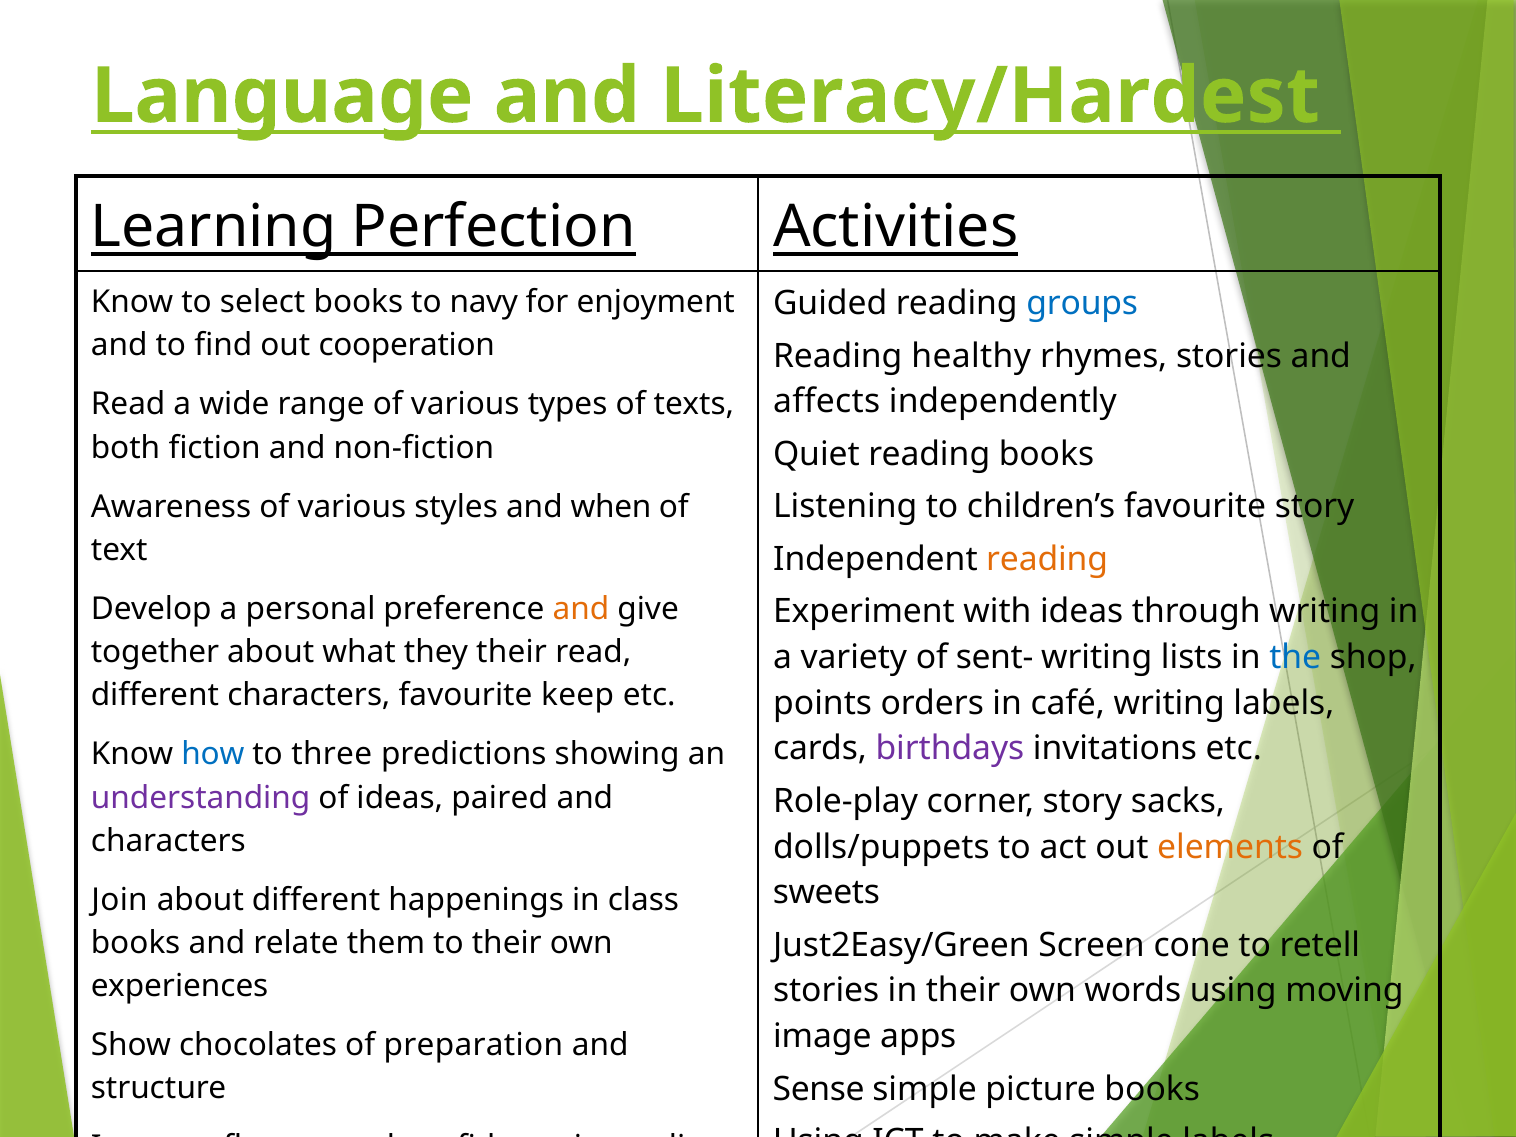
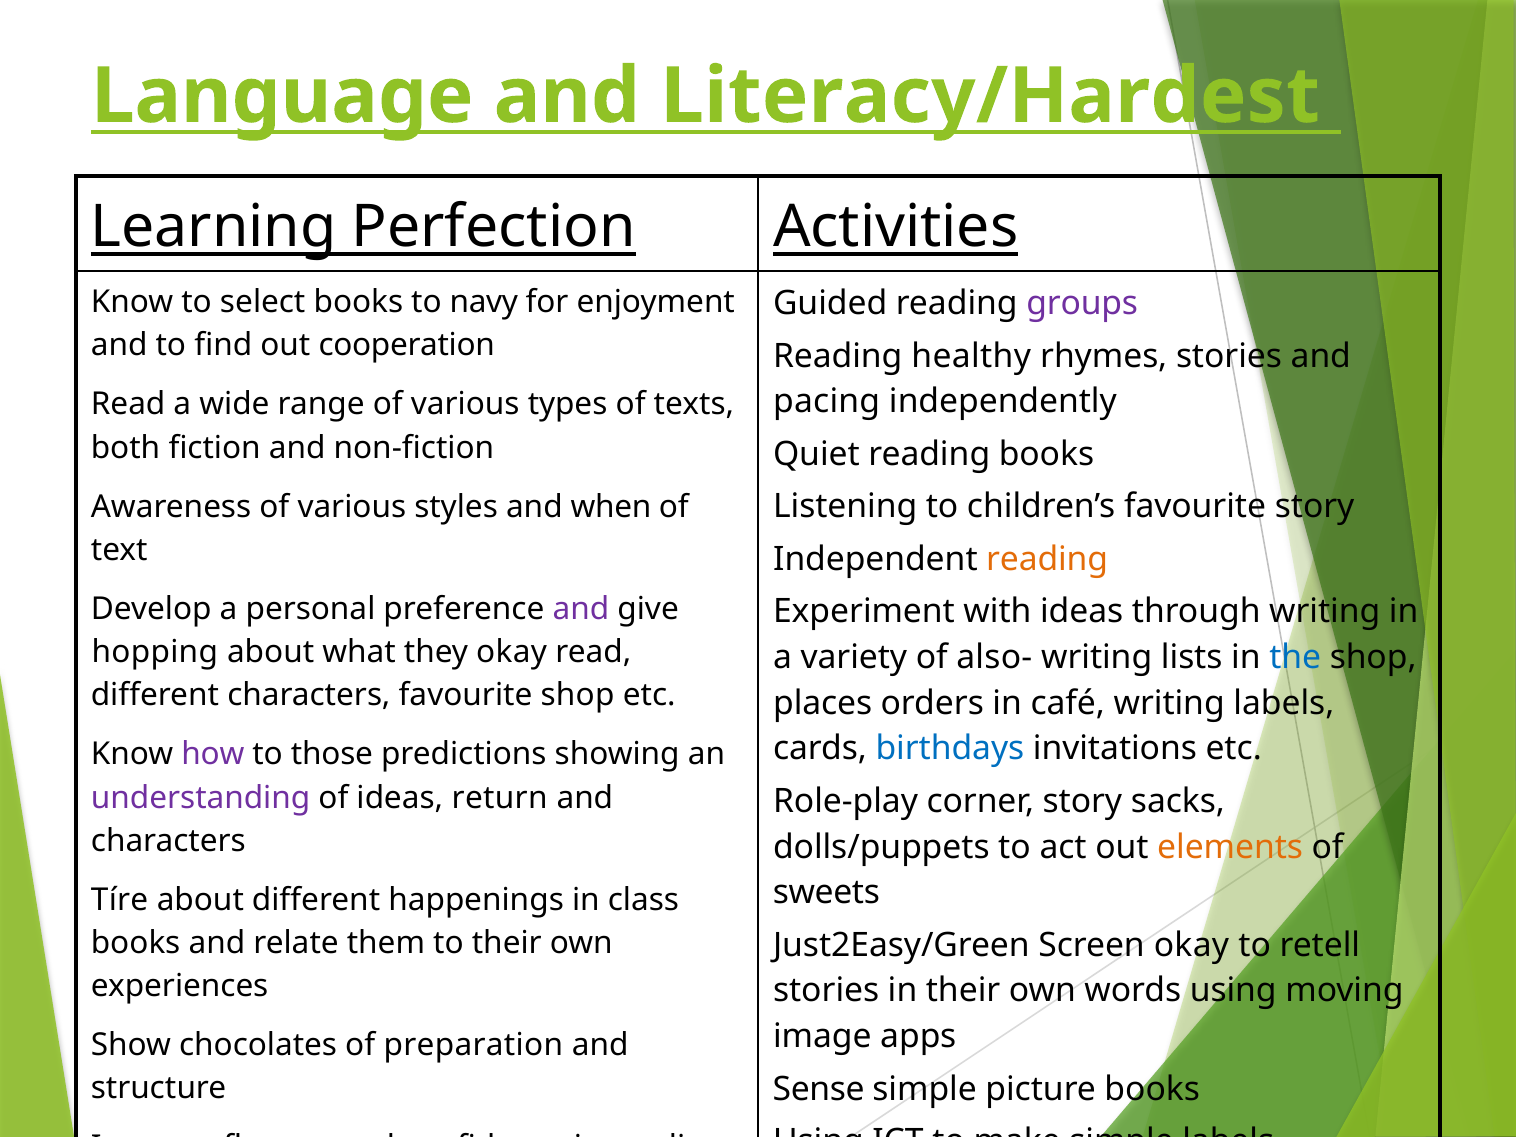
groups colour: blue -> purple (1082, 304)
affects: affects -> pacing (827, 402)
and colour: orange -> purple (581, 609)
together: together -> hopping (155, 652)
they their: their -> okay (512, 652)
sent-: sent- -> also- (994, 657)
favourite keep: keep -> shop (578, 695)
points: points -> places (823, 703)
birthdays colour: purple -> blue (950, 749)
how colour: blue -> purple (213, 754)
three: three -> those (332, 754)
paired: paired -> return (500, 798)
Join: Join -> Tíre (120, 900)
Screen cone: cone -> okay (1191, 945)
